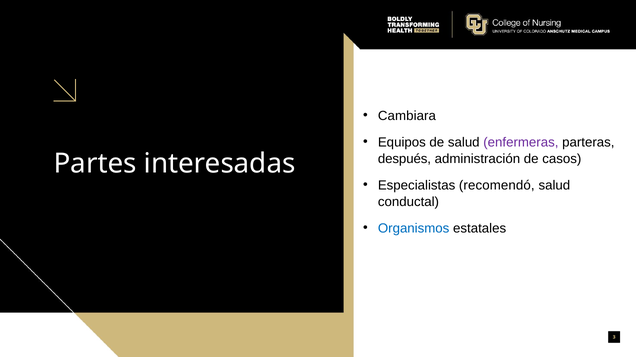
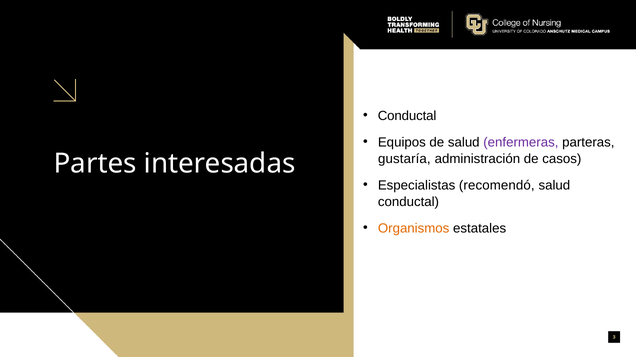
Cambiara: Cambiara -> Conductal (407, 116)
después: después -> gustaría (404, 159)
Organismos colour: blue -> orange (414, 229)
